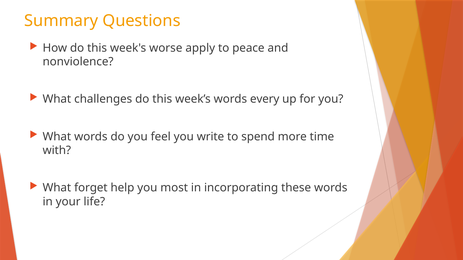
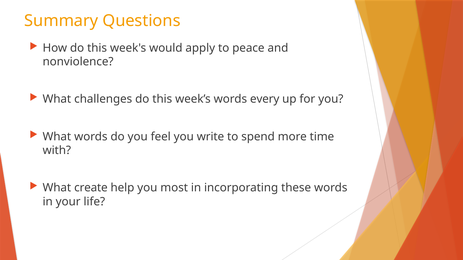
worse: worse -> would (166, 48)
forget: forget -> create (91, 188)
